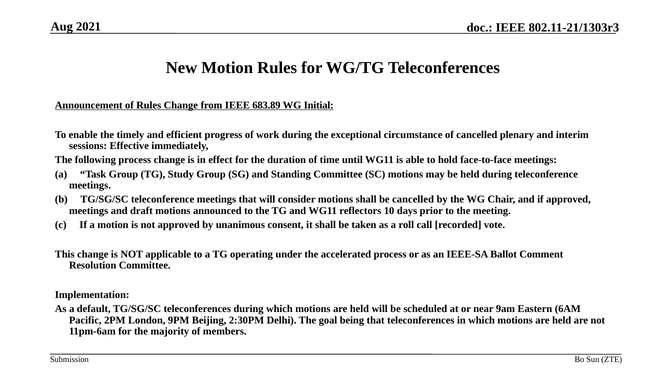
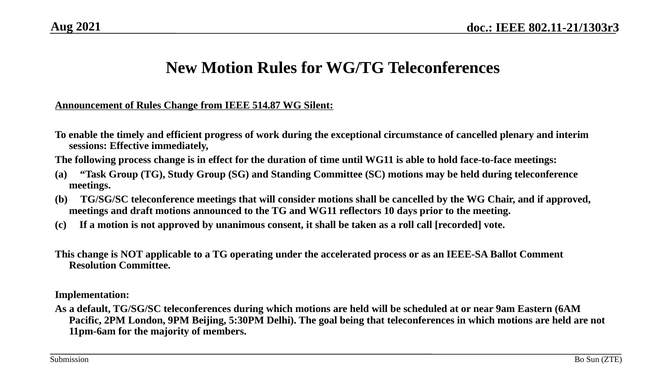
683.89: 683.89 -> 514.87 (266, 105)
Initial: Initial -> Silent (319, 105)
2:30PM: 2:30PM -> 5:30PM (246, 320)
